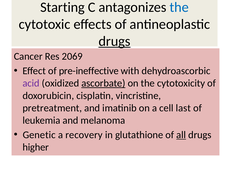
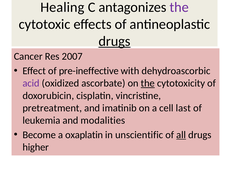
Starting: Starting -> Healing (62, 7)
the colour: blue -> purple (179, 7)
2069: 2069 -> 2007 (72, 56)
ascorbate underline: present -> none (103, 83)
the underline: none -> present (148, 83)
melanoma: melanoma -> modalities (103, 120)
Genetic: Genetic -> Become (39, 134)
recovery: recovery -> oxaplatin (84, 134)
glutathione: glutathione -> unscientific (139, 134)
